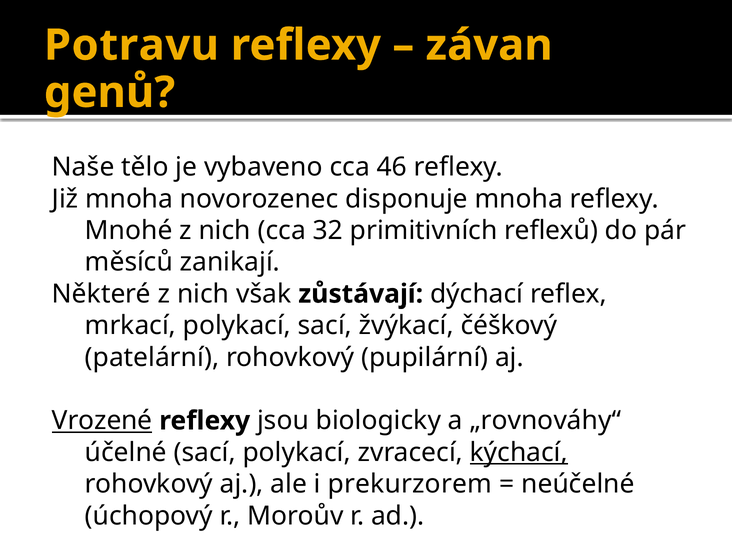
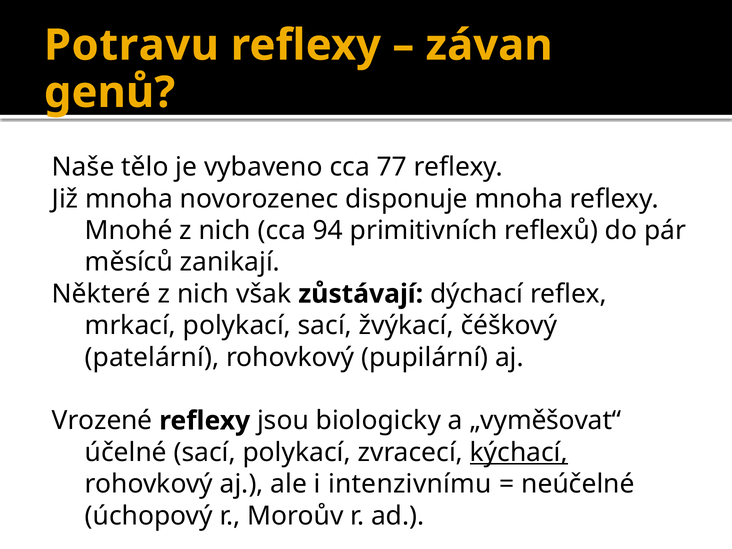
46: 46 -> 77 (392, 167)
32: 32 -> 94 (328, 231)
Vrozené underline: present -> none (102, 421)
„rovnováhy“: „rovnováhy“ -> „vyměšovat“ (546, 421)
prekurzorem: prekurzorem -> intenzivnímu (410, 484)
